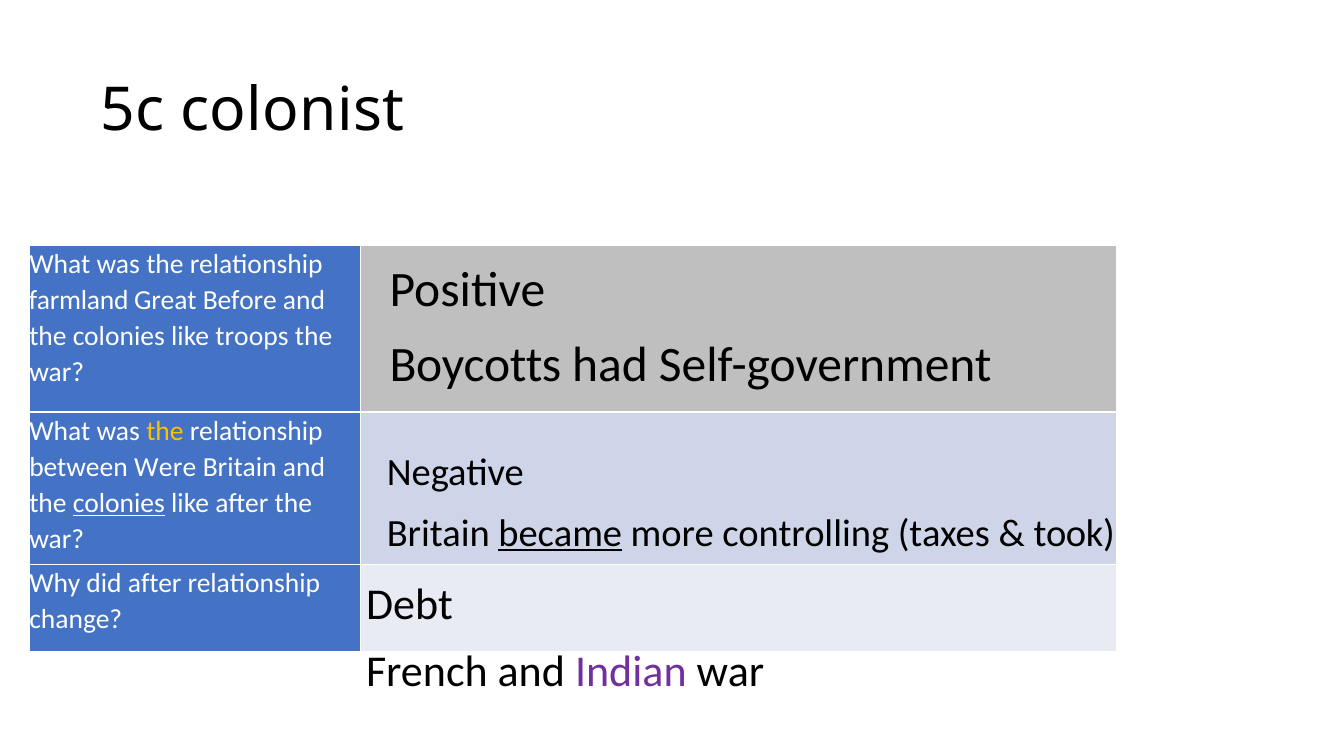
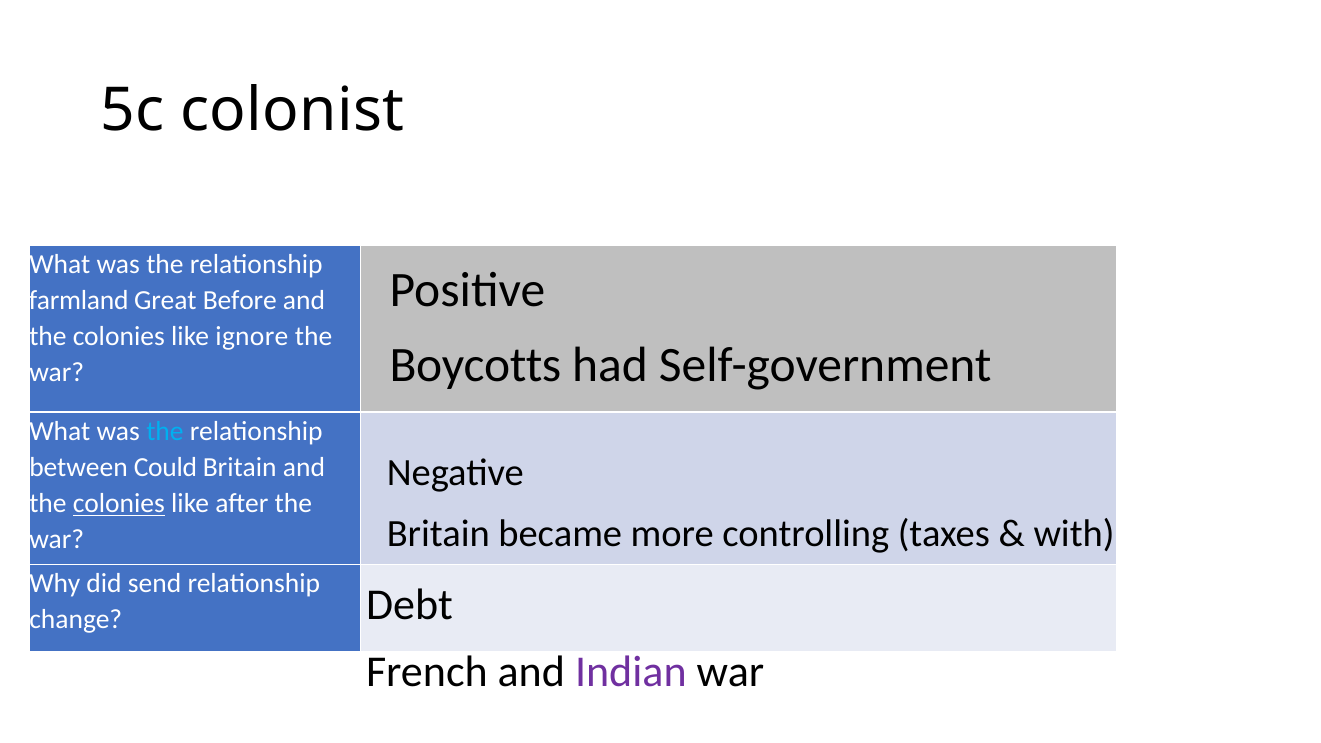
troops: troops -> ignore (252, 337)
the colour: yellow -> light blue (165, 432)
Were: Were -> Could (165, 468)
became underline: present -> none (560, 533)
took: took -> with (1074, 533)
did after: after -> send (155, 584)
